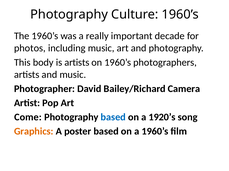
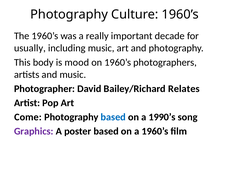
photos: photos -> usually (30, 48)
is artists: artists -> mood (77, 63)
Camera: Camera -> Relates (184, 89)
1920’s: 1920’s -> 1990’s (162, 118)
Graphics colour: orange -> purple (34, 132)
